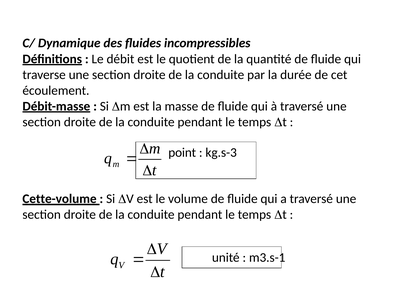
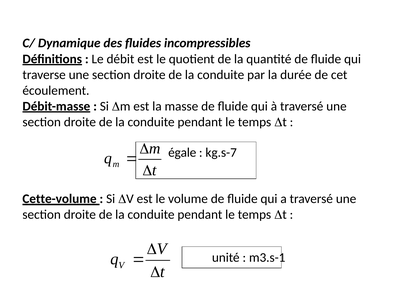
point: point -> égale (182, 153)
kg.s-3: kg.s-3 -> kg.s-7 (221, 153)
